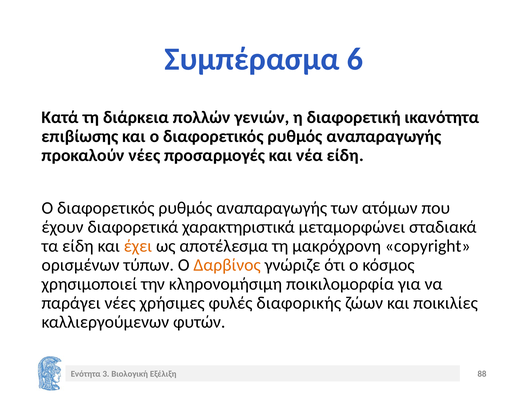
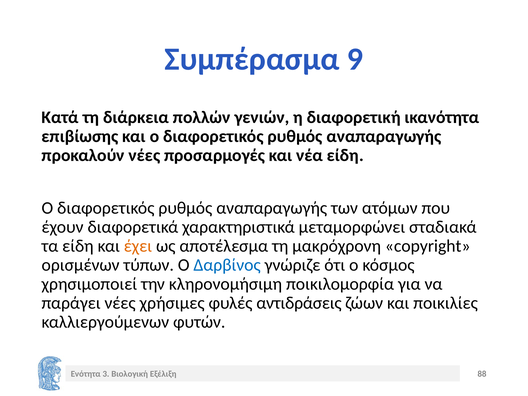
6: 6 -> 9 (355, 59)
Δαρβίνος colour: orange -> blue (227, 265)
διαφορικής: διαφορικής -> αντιδράσεις (299, 303)
